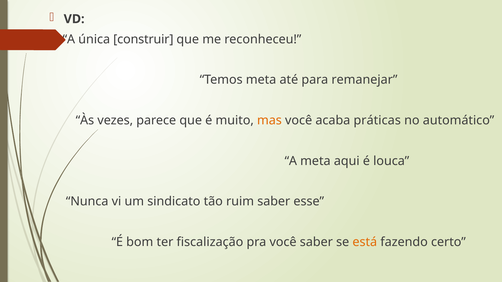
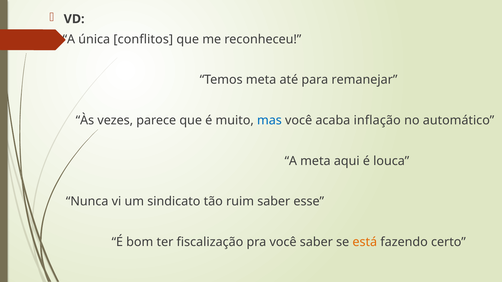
construir: construir -> conflitos (143, 39)
mas colour: orange -> blue (269, 121)
práticas: práticas -> inflação (377, 121)
